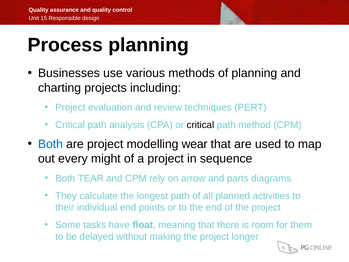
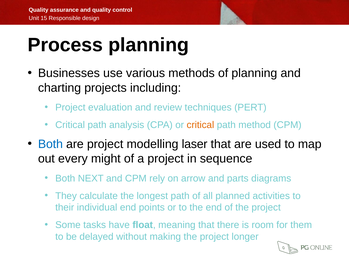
critical colour: black -> orange (200, 125)
wear: wear -> laser (195, 144)
TEAR: TEAR -> NEXT (91, 178)
